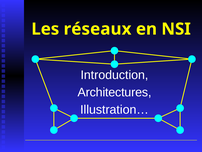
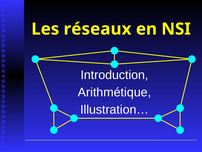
Architectures: Architectures -> Arithmétique (114, 92)
